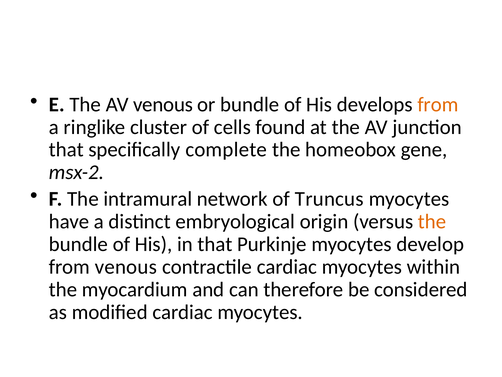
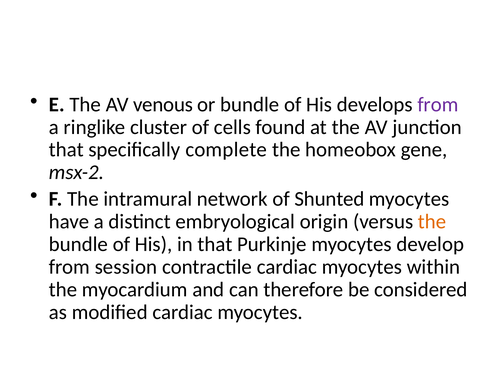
from colour: orange -> purple (438, 104)
Truncus: Truncus -> Shunted (329, 199)
from venous: venous -> session (126, 267)
